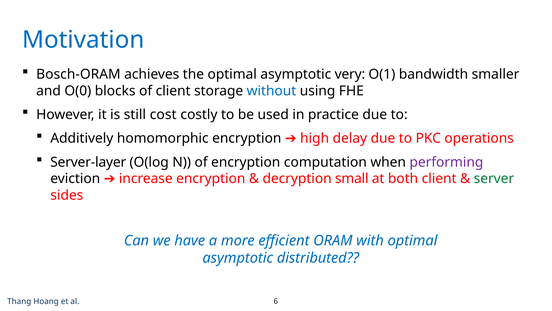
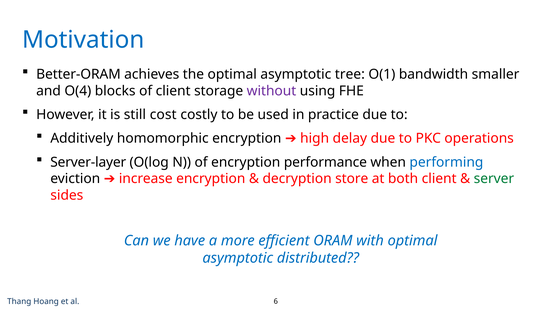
Bosch-ORAM: Bosch-ORAM -> Better-ORAM (78, 74)
very: very -> tree (350, 74)
O(0: O(0 -> O(4 (78, 91)
without colour: blue -> purple (271, 91)
computation: computation -> performance (325, 162)
performing colour: purple -> blue (446, 162)
small: small -> store (352, 178)
